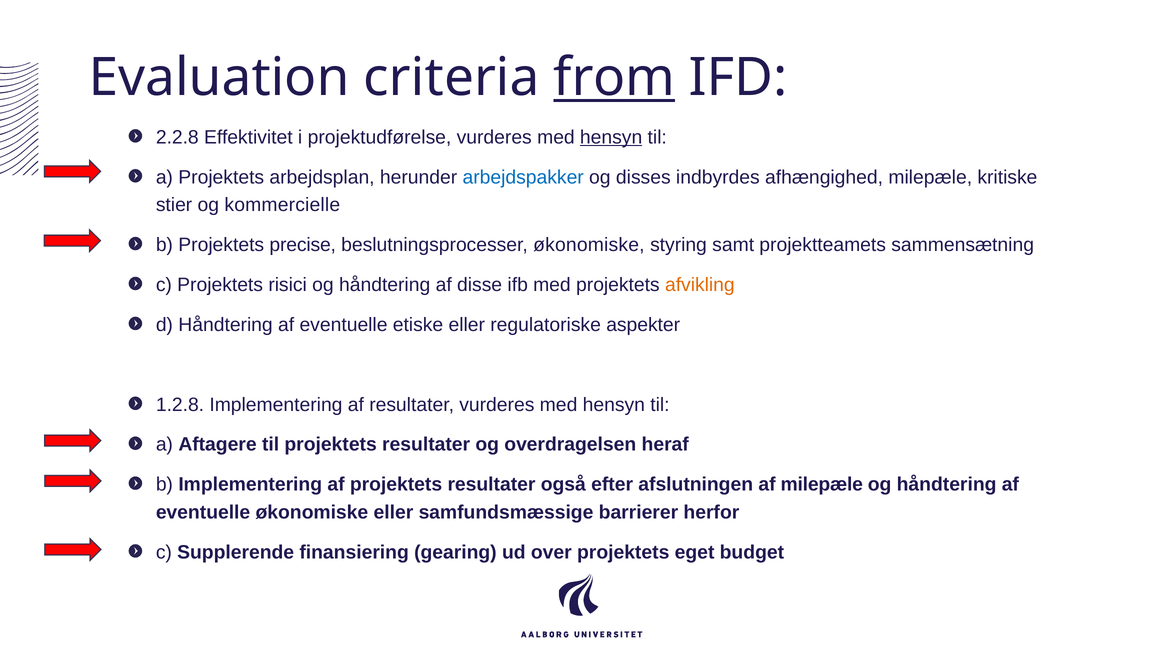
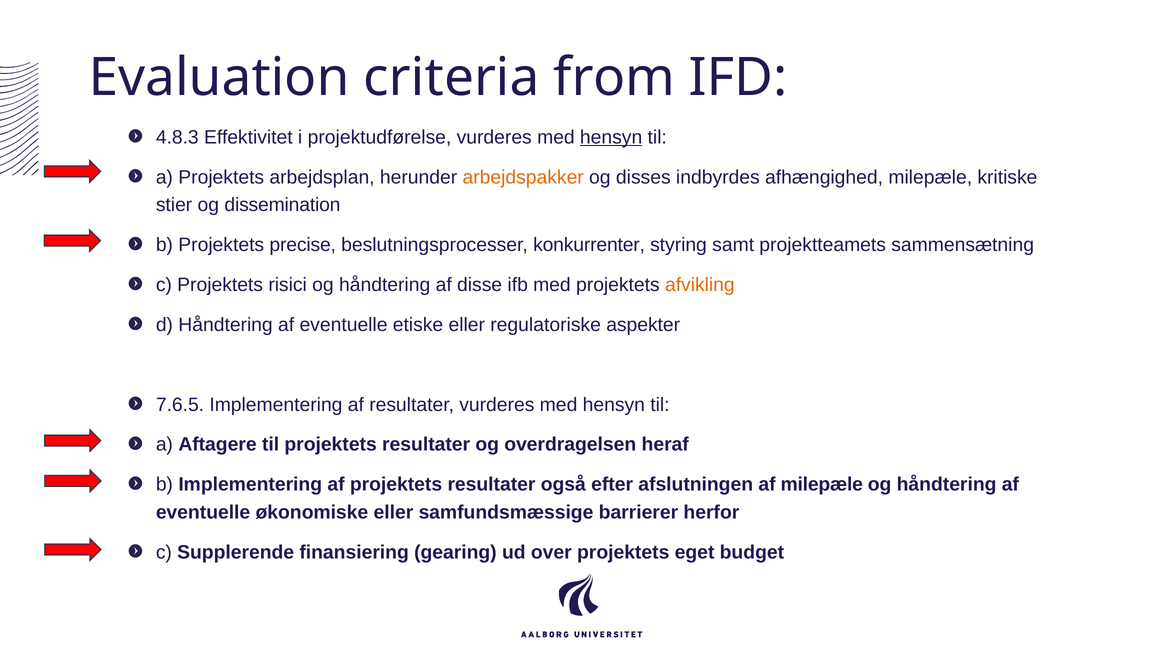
from underline: present -> none (614, 78)
2.2.8: 2.2.8 -> 4.8.3 (177, 137)
arbejdspakker colour: blue -> orange (523, 177)
kommercielle: kommercielle -> dissemination (282, 205)
beslutningsprocesser økonomiske: økonomiske -> konkurrenter (589, 245)
1.2.8: 1.2.8 -> 7.6.5 (180, 405)
